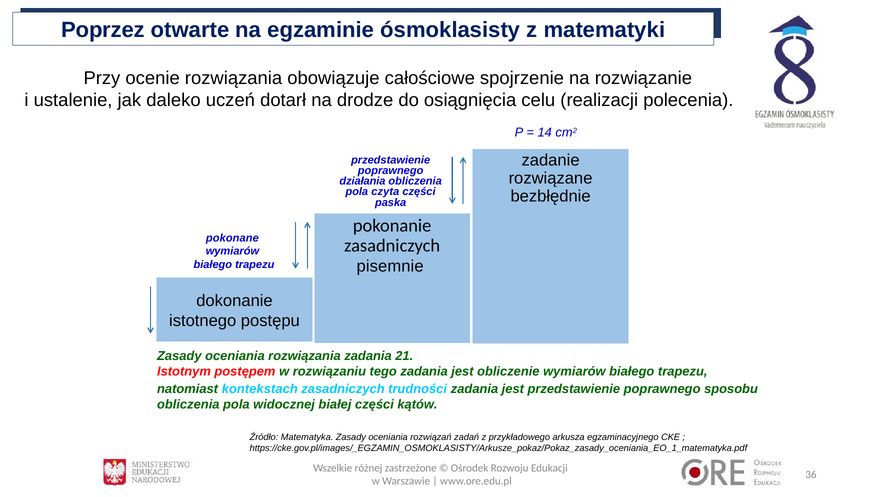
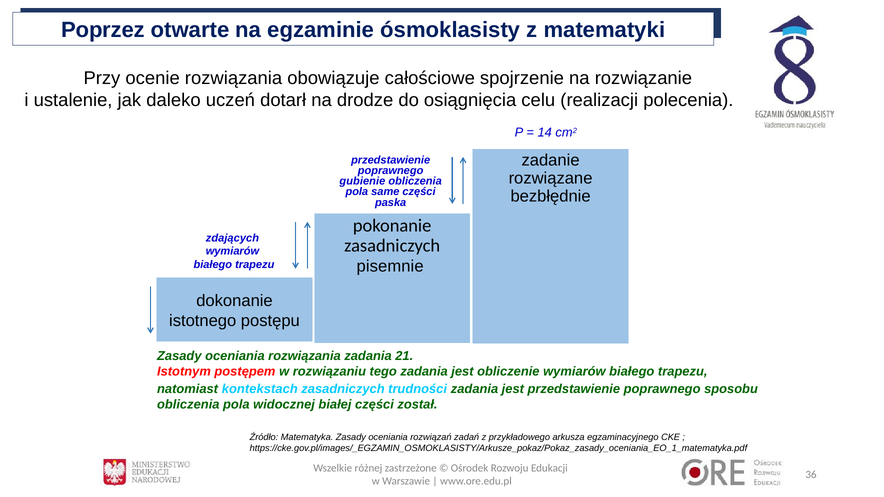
działania: działania -> gubienie (362, 181)
czyta: czyta -> same (385, 192)
pokonane: pokonane -> zdających (232, 238)
kątów: kątów -> został (417, 405)
